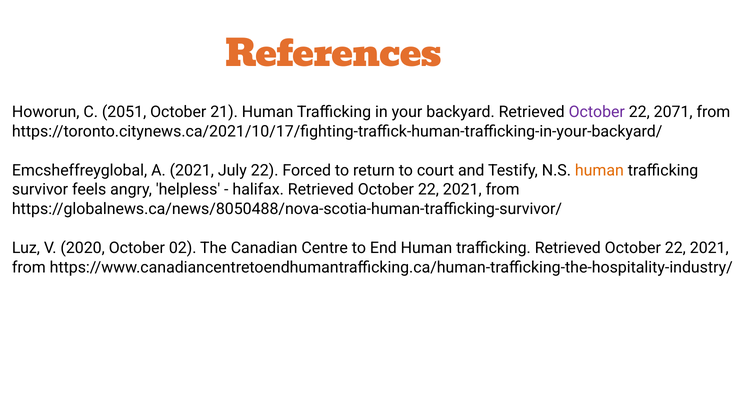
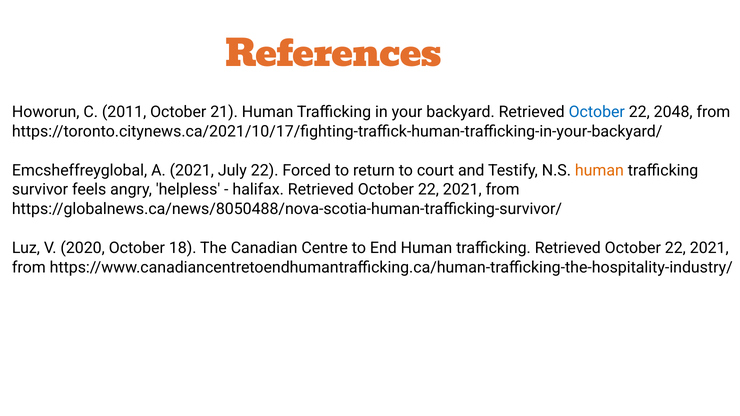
2051: 2051 -> 2011 (124, 112)
October colour: purple -> blue (597, 112)
2071: 2071 -> 2048 (673, 112)
02: 02 -> 18 (183, 248)
